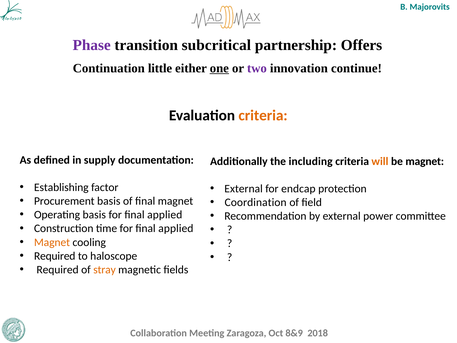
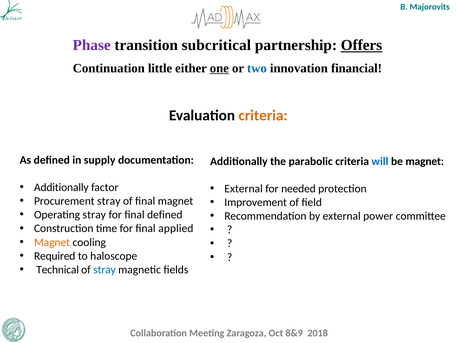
Offers underline: none -> present (361, 45)
two colour: purple -> blue (257, 68)
continue: continue -> financial (356, 68)
including: including -> parabolic (311, 161)
will colour: orange -> blue (380, 161)
Establishing: Establishing -> Additionally (61, 187)
endcap: endcap -> needed (298, 189)
Procurement basis: basis -> stray (109, 201)
Coordination: Coordination -> Improvement (256, 202)
Operating basis: basis -> stray (94, 215)
applied: applied -> defined (165, 215)
Required: Required -> Technical (58, 269)
stray colour: orange -> blue (105, 269)
